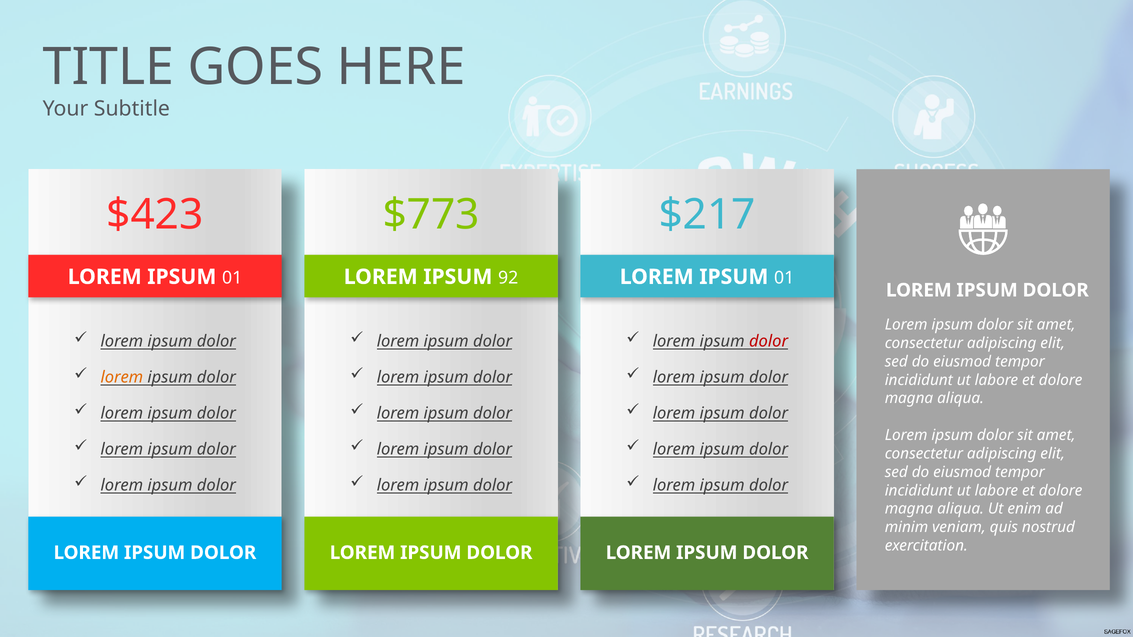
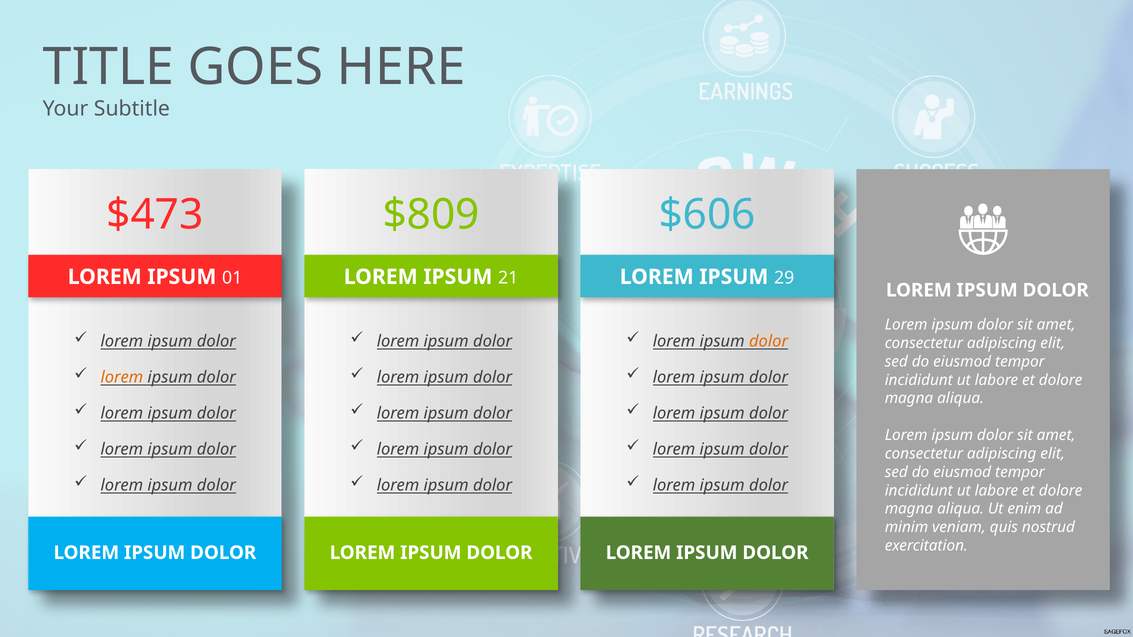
$423: $423 -> $473 (155, 215)
$773: $773 -> $809 (431, 215)
$217: $217 -> $606 (707, 215)
92: 92 -> 21 (508, 278)
01: 01 -> 29 (784, 278)
dolor colour: red -> orange (769, 342)
